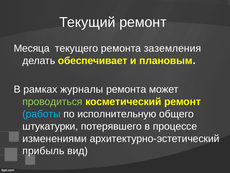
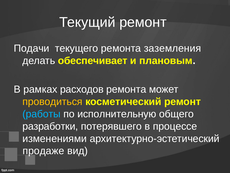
Месяца: Месяца -> Подачи (32, 48)
журналы: журналы -> расходов (82, 89)
проводиться colour: light green -> yellow (52, 101)
штукатурки: штукатурки -> разработки (50, 126)
прибыль: прибыль -> продаже (43, 150)
